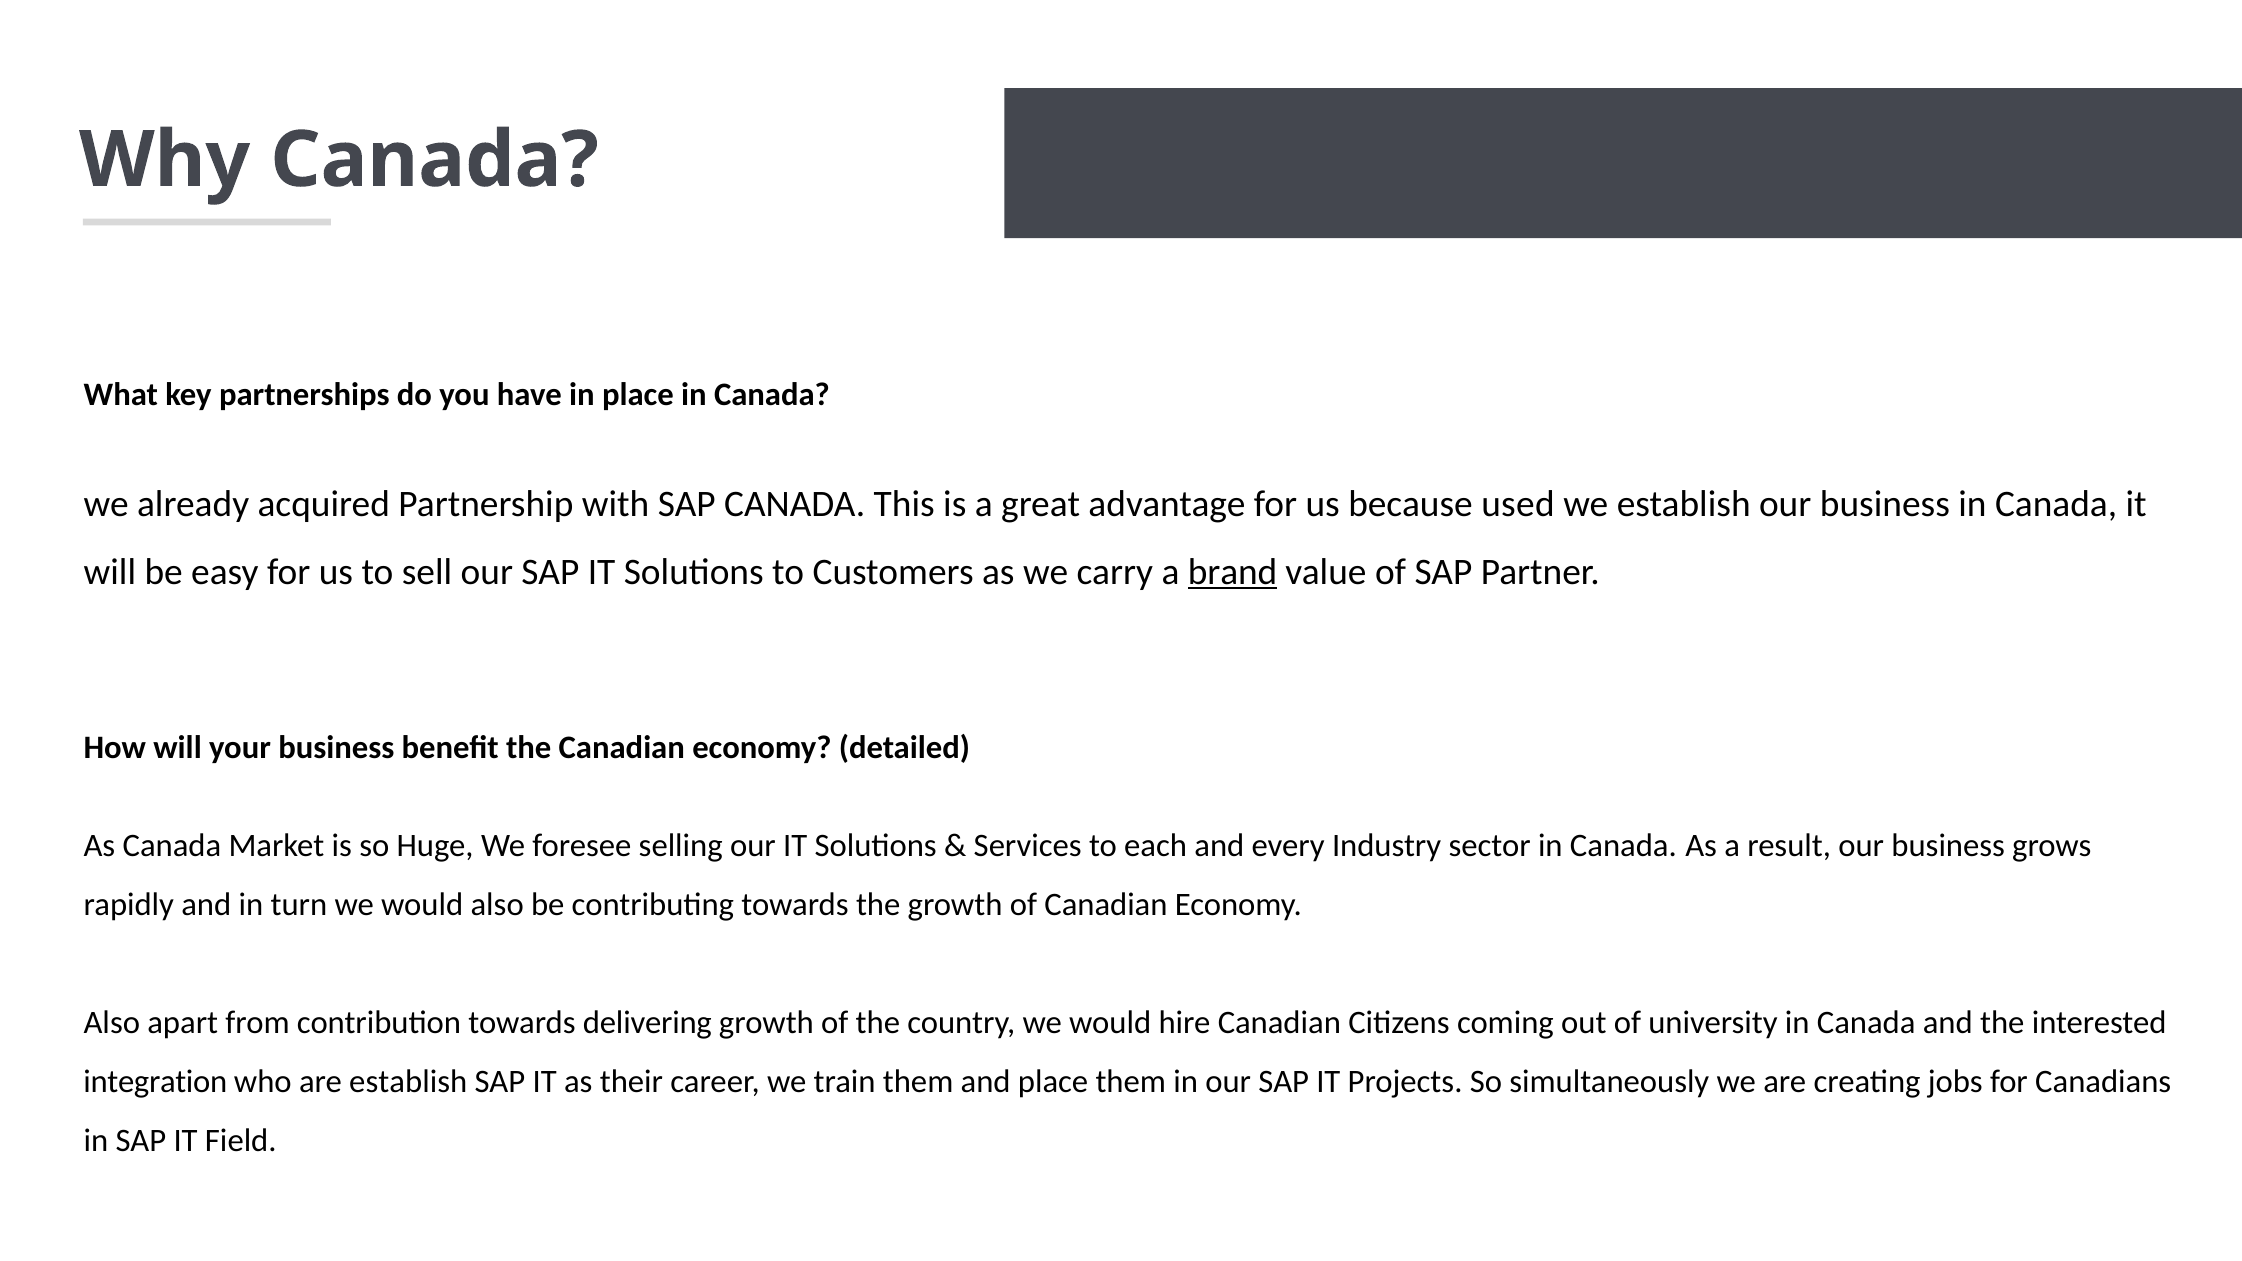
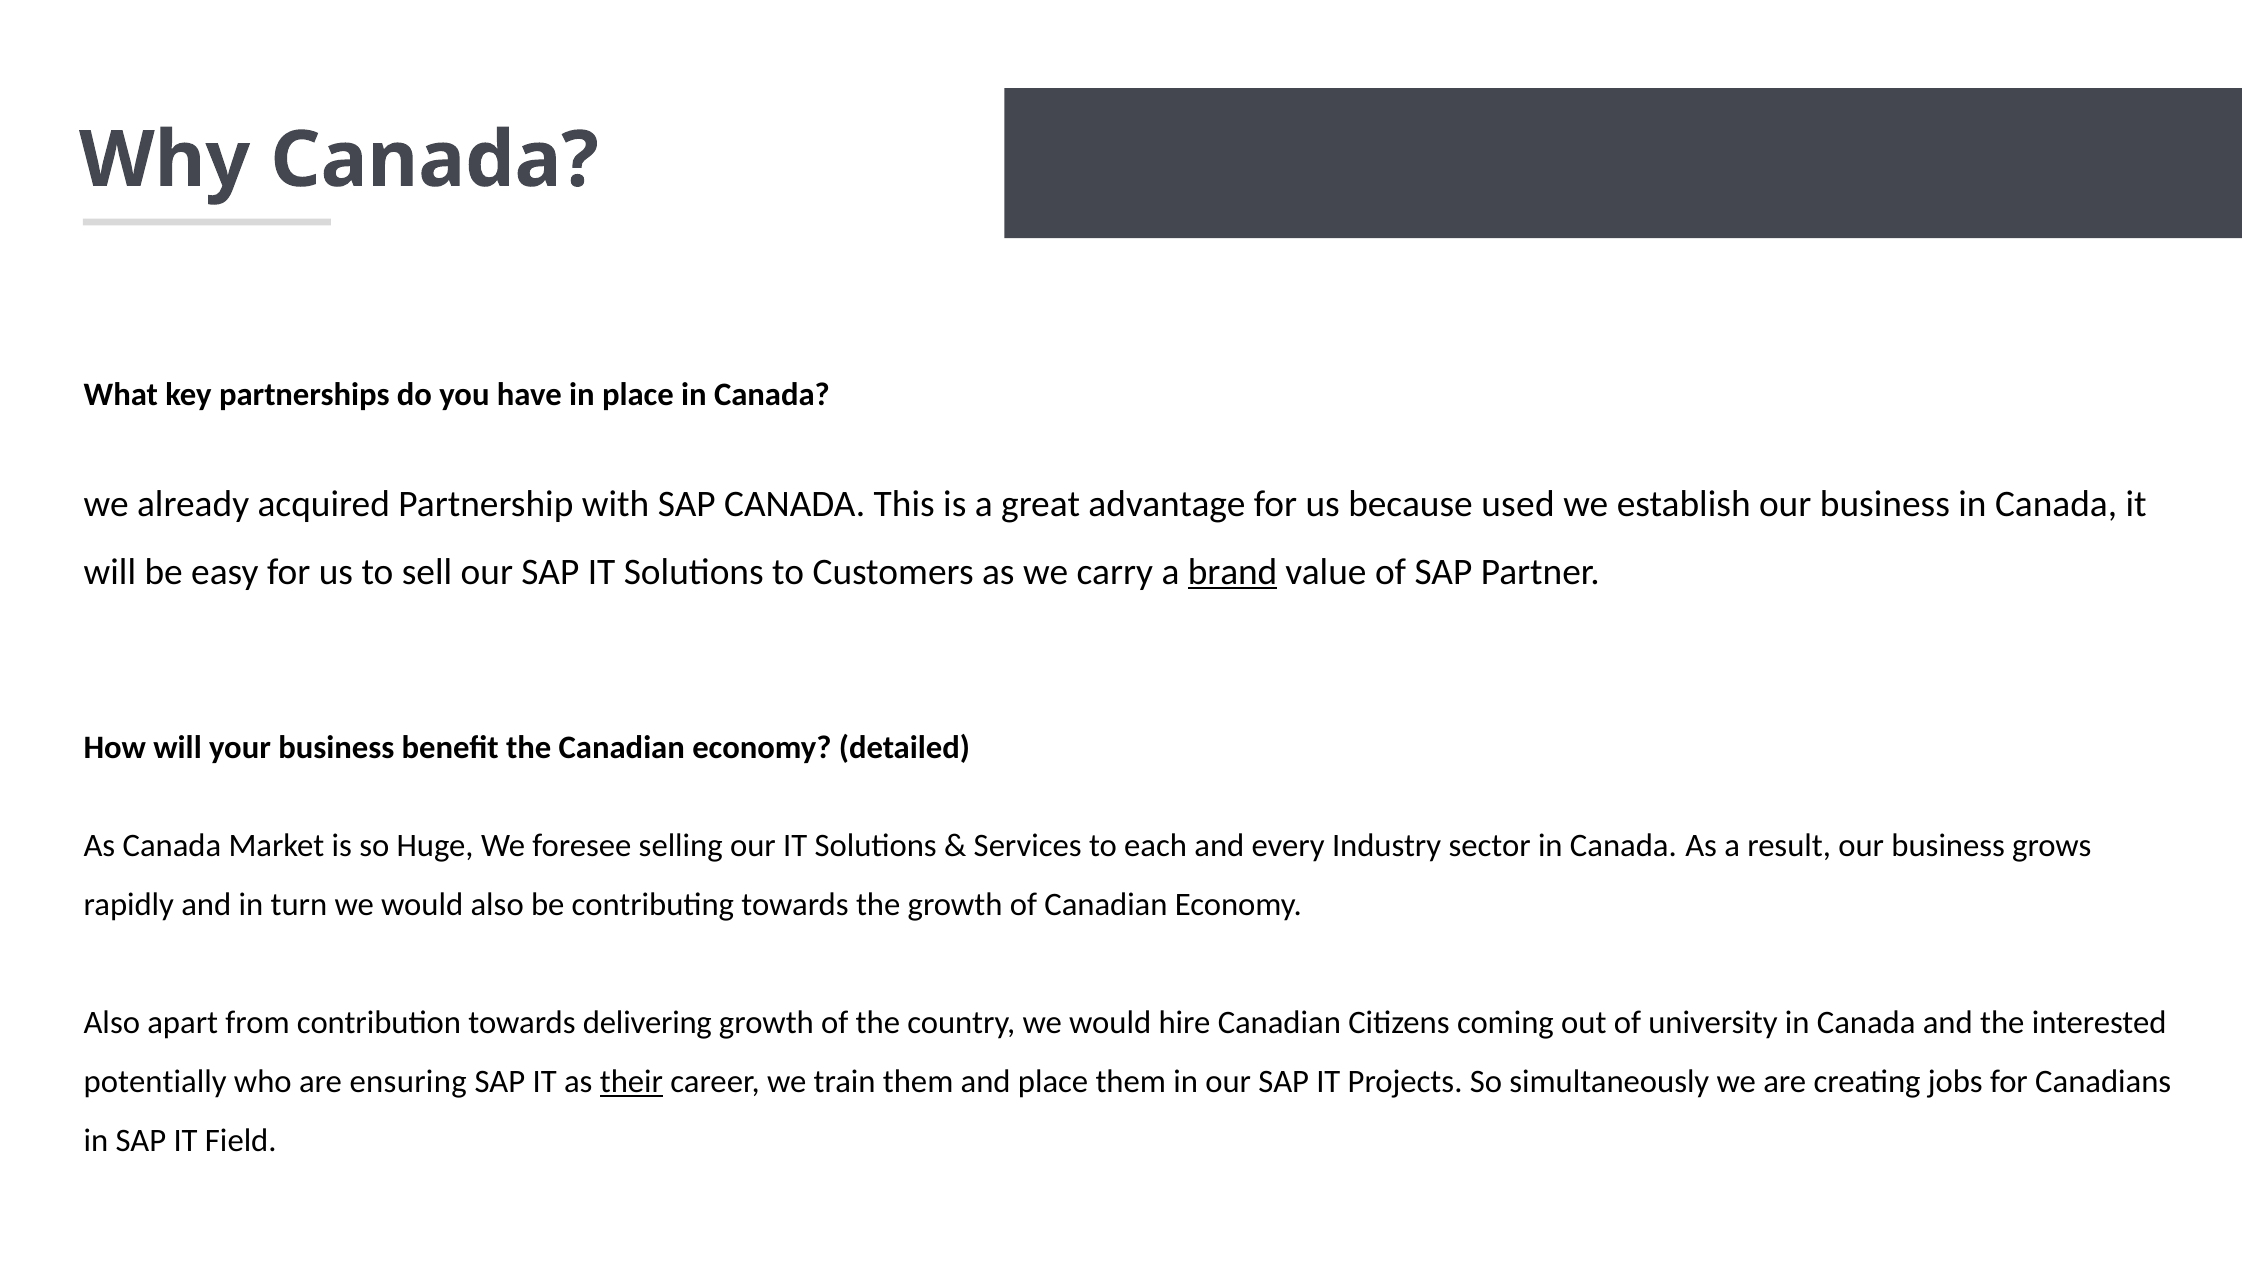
integration: integration -> potentially (155, 1082)
are establish: establish -> ensuring (408, 1082)
their underline: none -> present (631, 1082)
